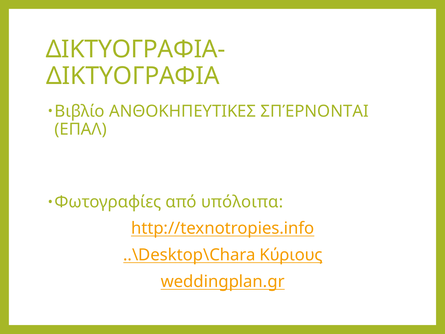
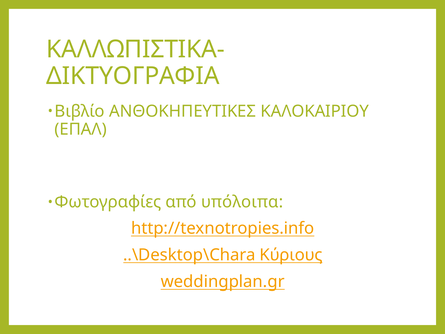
ΔΙΚΤΥΟΓΡΑΦΙΑ-: ΔΙΚΤΥΟΓΡΑΦΙΑ- -> ΚΑΛΛΩΠΙΣΤΙΚΑ- (136, 49)
ΣΠΈΡΝΟΝΤΑΙ: ΣΠΈΡΝΟΝΤΑΙ -> ΚΑΛΟΚΑΙΡΙΟΥ (315, 111)
